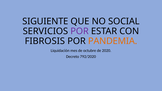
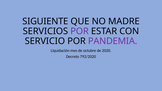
SOCIAL: SOCIAL -> MADRE (124, 21)
FIBROSIS: FIBROSIS -> SERVICIO (45, 41)
PANDEMIA colour: orange -> purple (113, 41)
